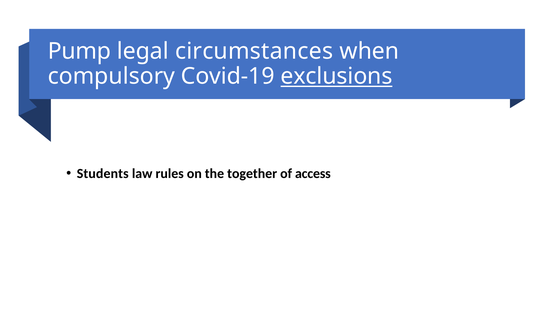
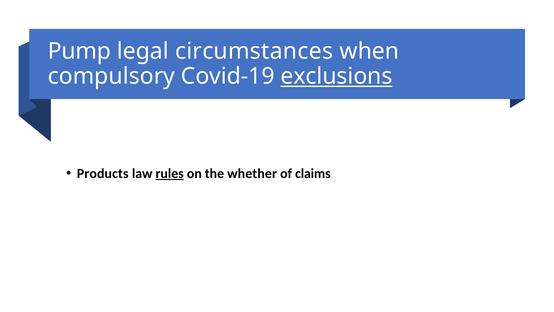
Students: Students -> Products (103, 173)
rules underline: none -> present (170, 173)
together: together -> whether (252, 173)
access: access -> claims (313, 173)
